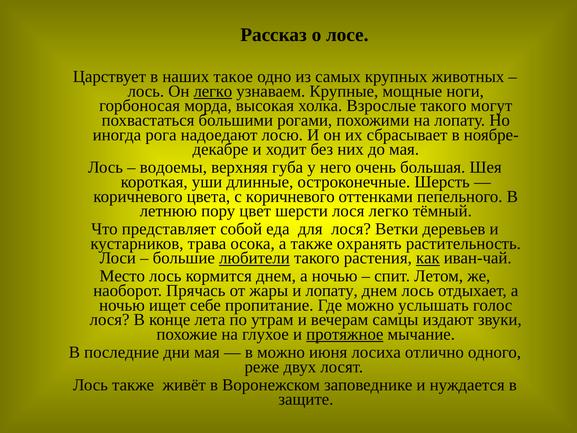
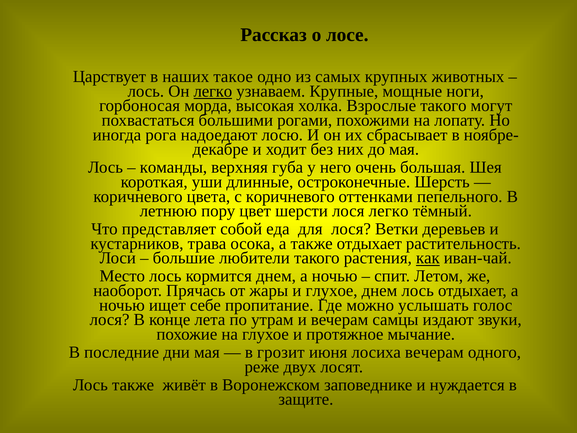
водоемы: водоемы -> команды (173, 167)
также охранять: охранять -> отдыхает (369, 243)
любители underline: present -> none (254, 258)
и лопату: лопату -> глухое (332, 290)
протяжное underline: present -> none (345, 334)
в можно: можно -> грозит (281, 352)
лосиха отлично: отлично -> вечерам (434, 352)
